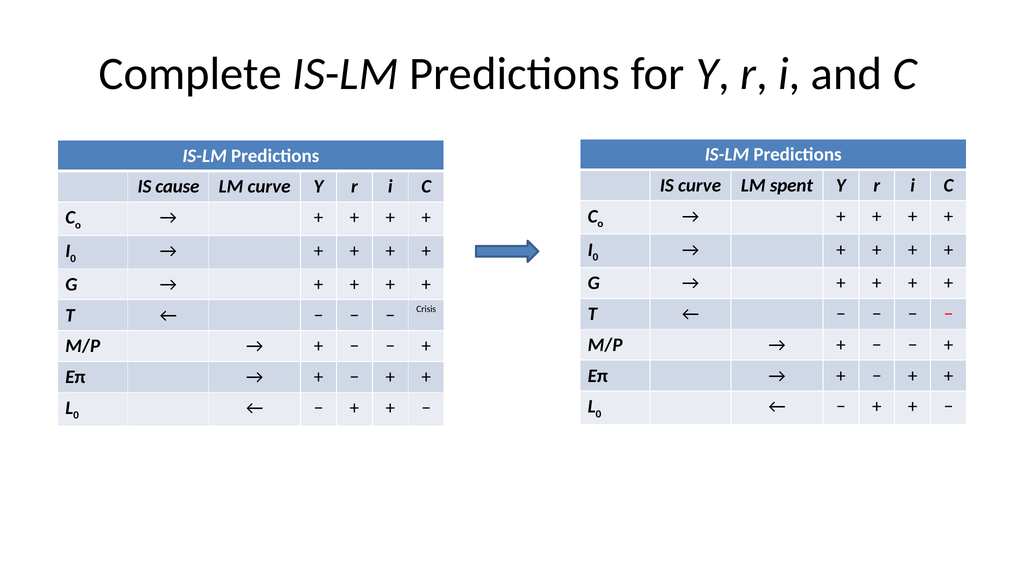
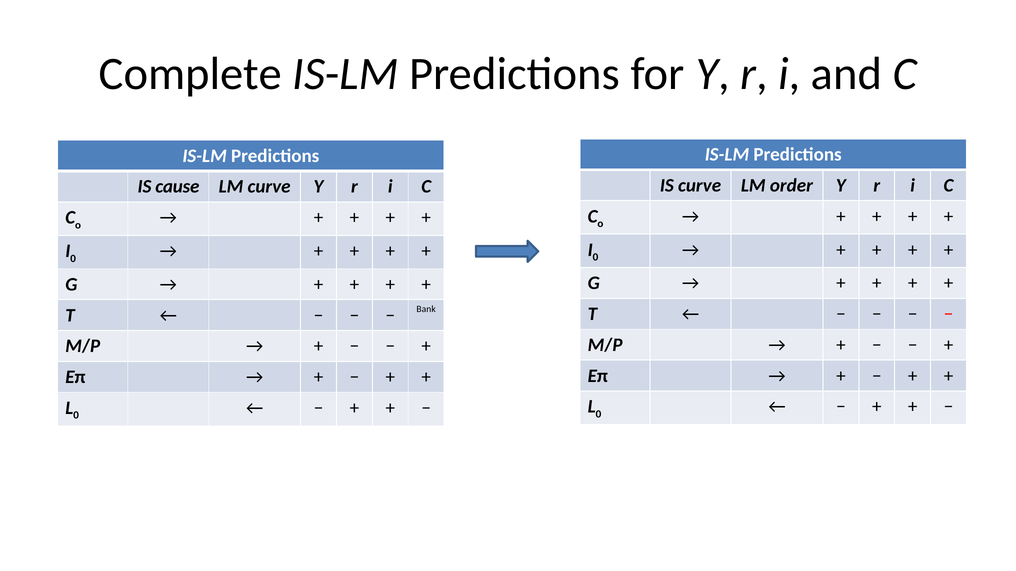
spent: spent -> order (791, 186)
Crisis: Crisis -> Bank (426, 310)
